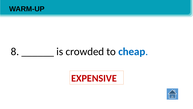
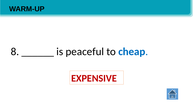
crowded: crowded -> peaceful (85, 51)
